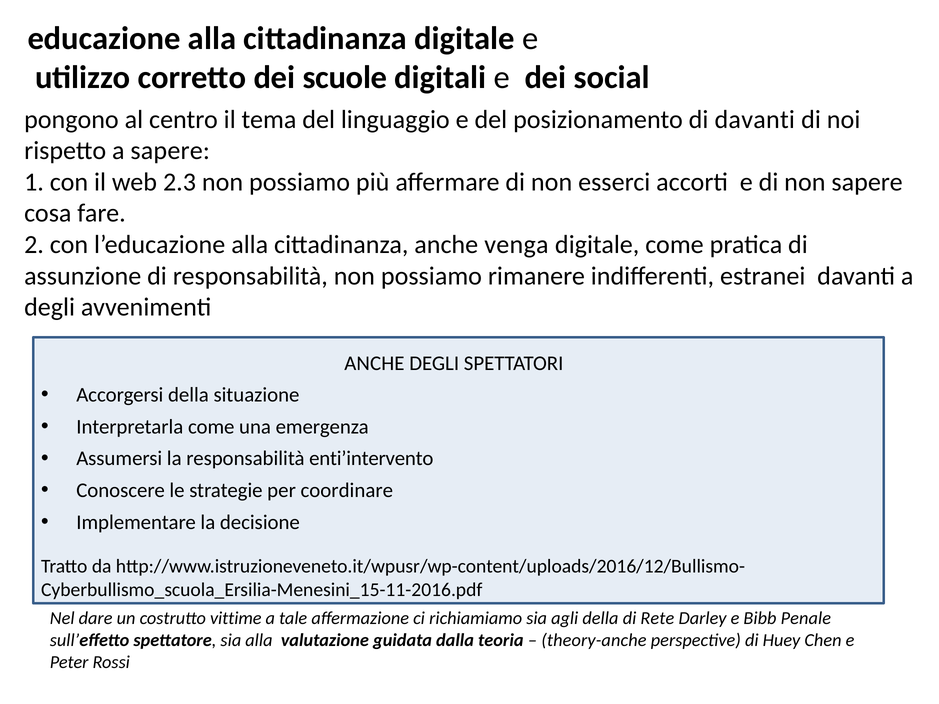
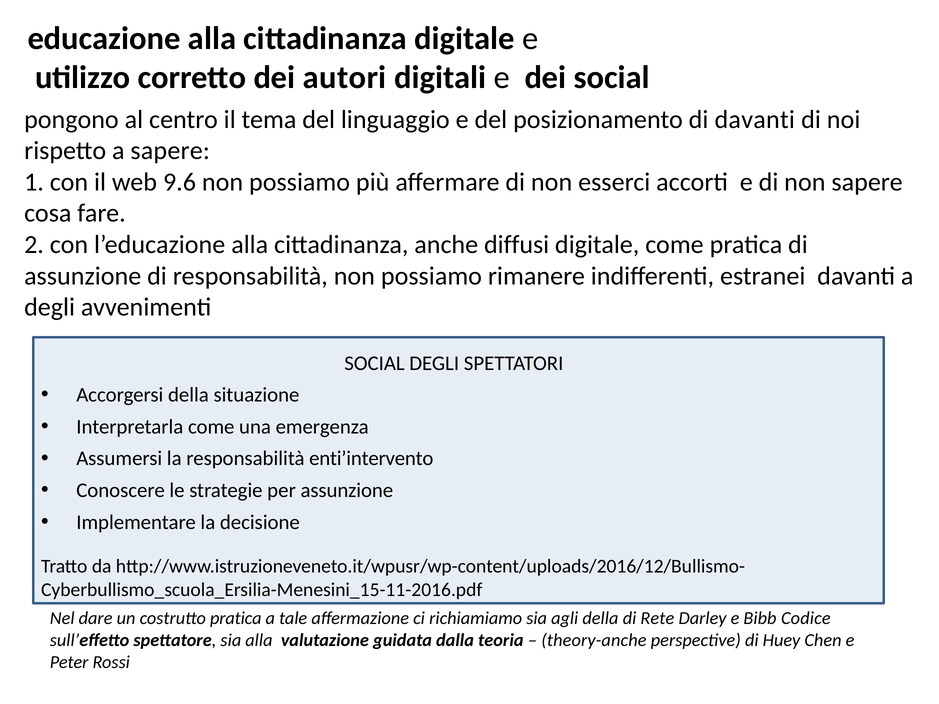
scuole: scuole -> autori (345, 78)
2.3: 2.3 -> 9.6 (180, 182)
venga: venga -> diffusi (517, 245)
ANCHE: ANCHE -> SOCIAL (374, 363)
per coordinare: coordinare -> assunzione (347, 491)
costrutto vittime: vittime -> pratica (236, 618)
Penale: Penale -> Codice (806, 618)
